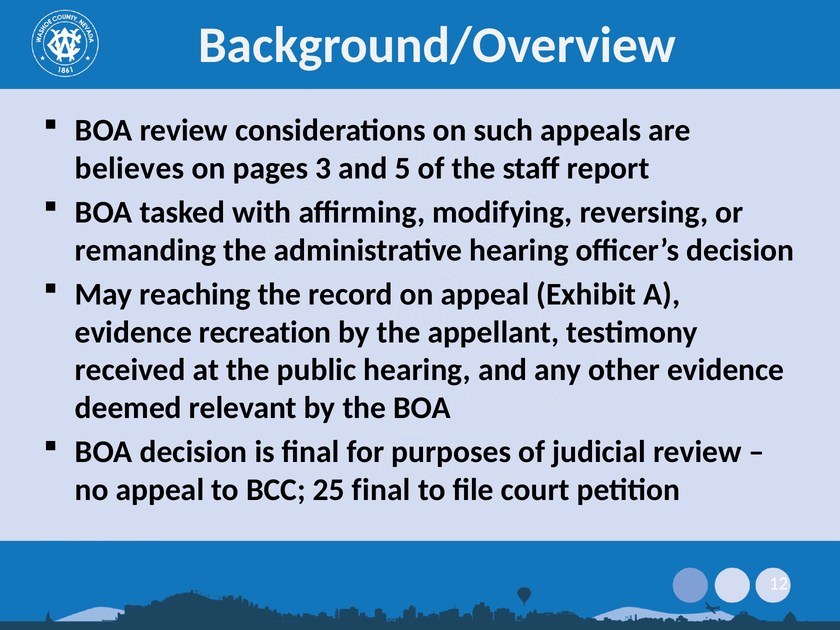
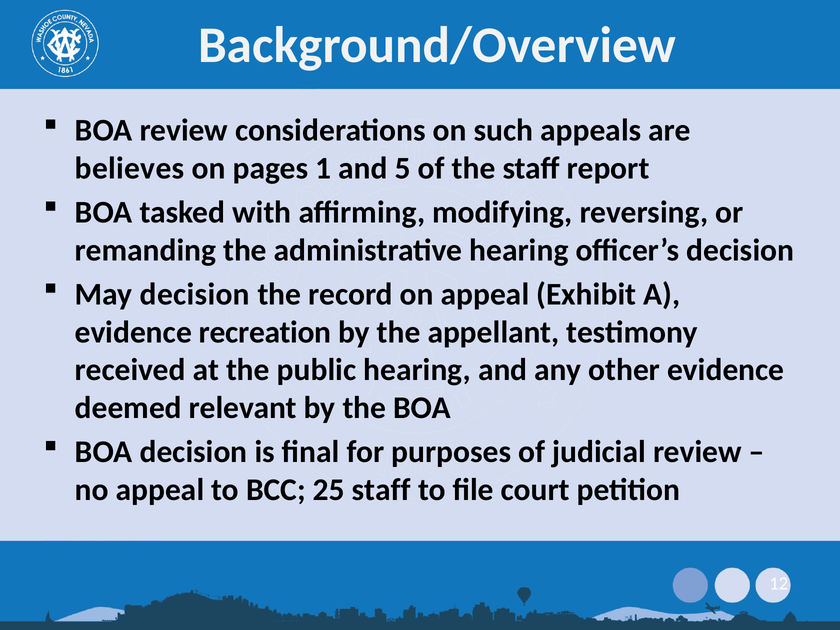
3: 3 -> 1 (323, 168)
May reaching: reaching -> decision (195, 294)
25 final: final -> staff (381, 490)
